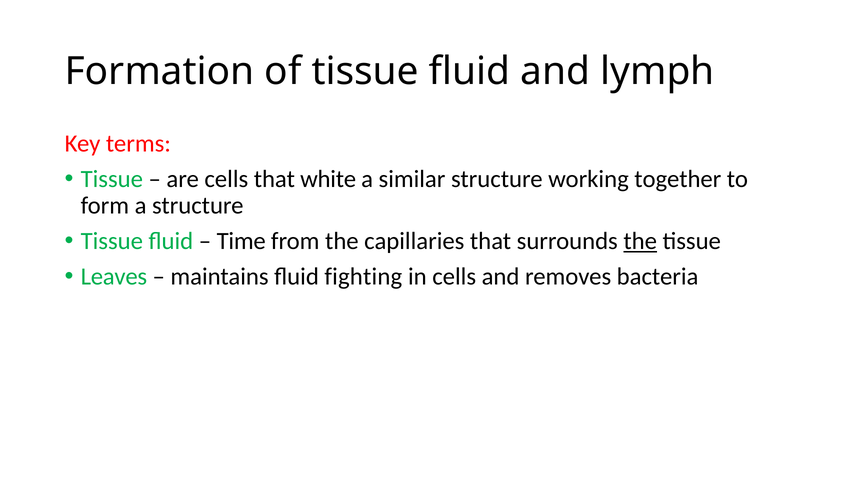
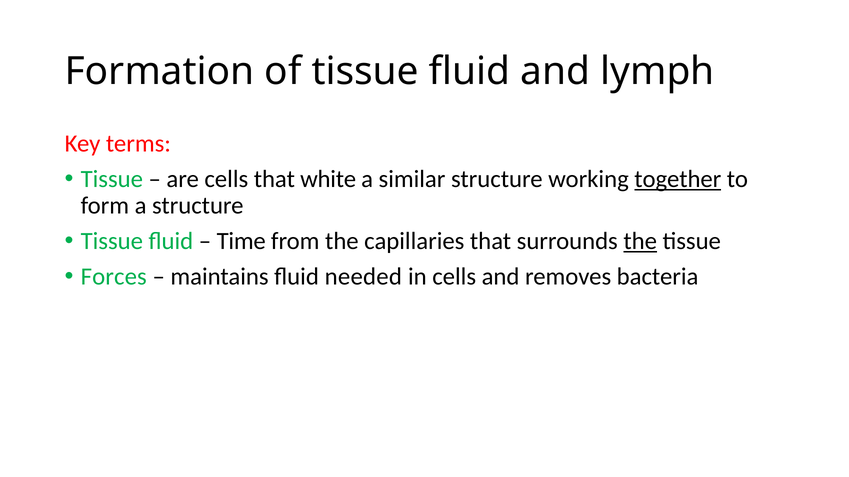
together underline: none -> present (678, 179)
Leaves: Leaves -> Forces (114, 277)
fighting: fighting -> needed (363, 277)
